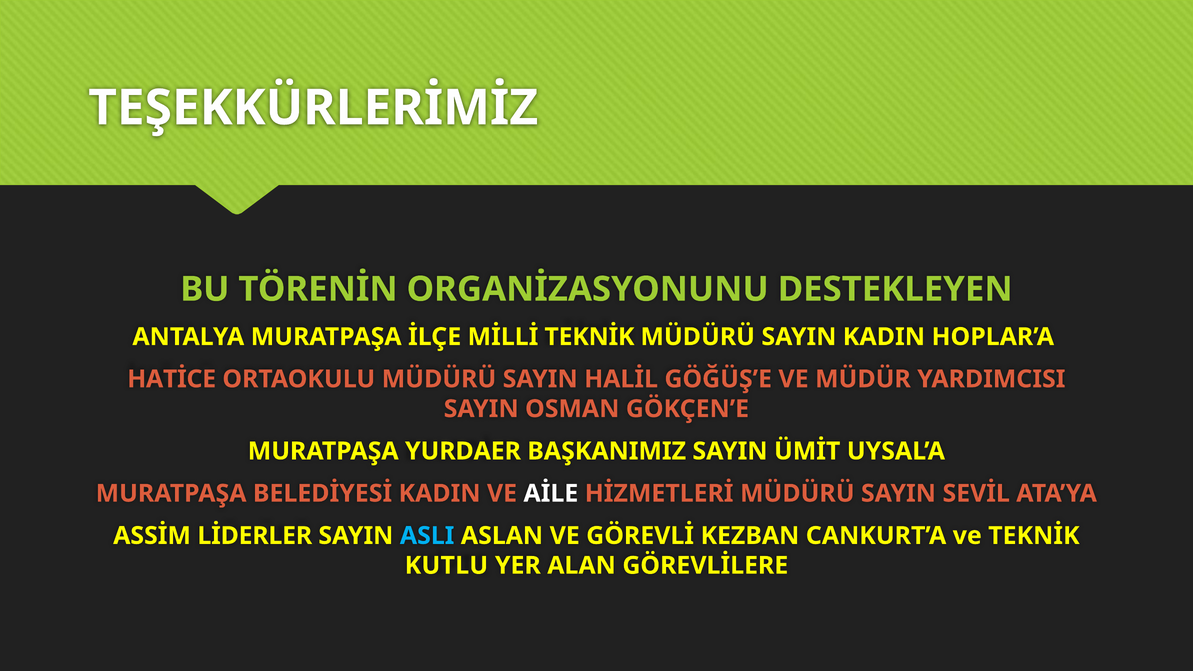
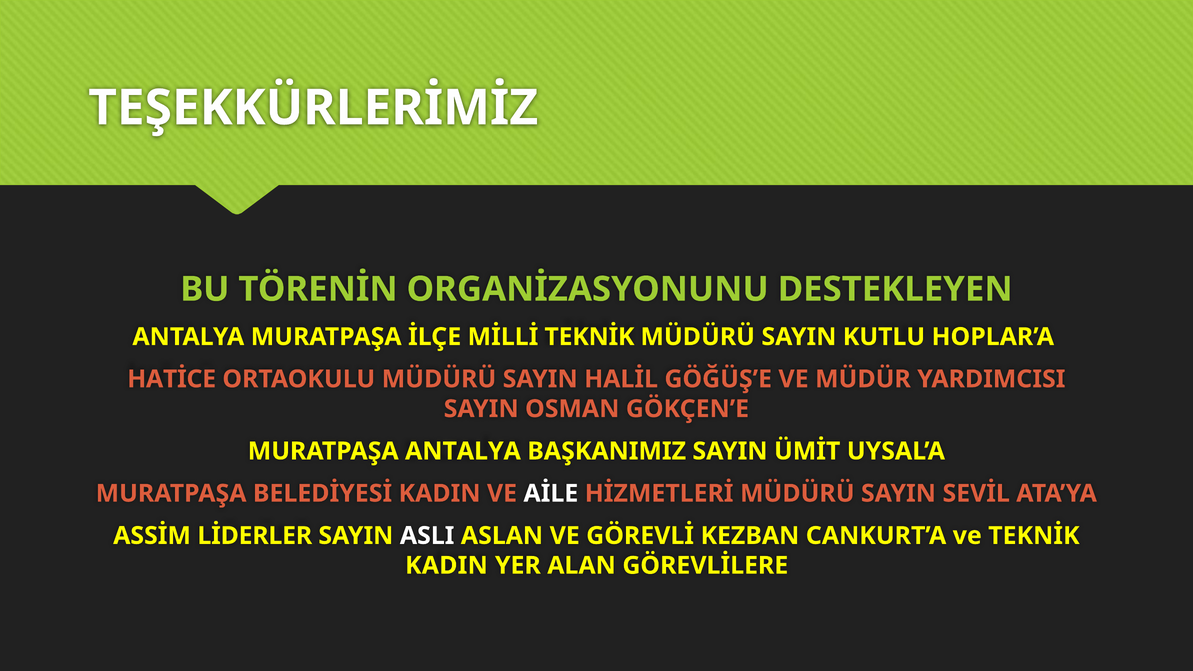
SAYIN KADIN: KADIN -> KUTLU (884, 337)
MURATPAŞA YURDAER: YURDAER -> ANTALYA (463, 451)
ASLI colour: light blue -> white (427, 536)
KUTLU: KUTLU -> KADIN (446, 566)
